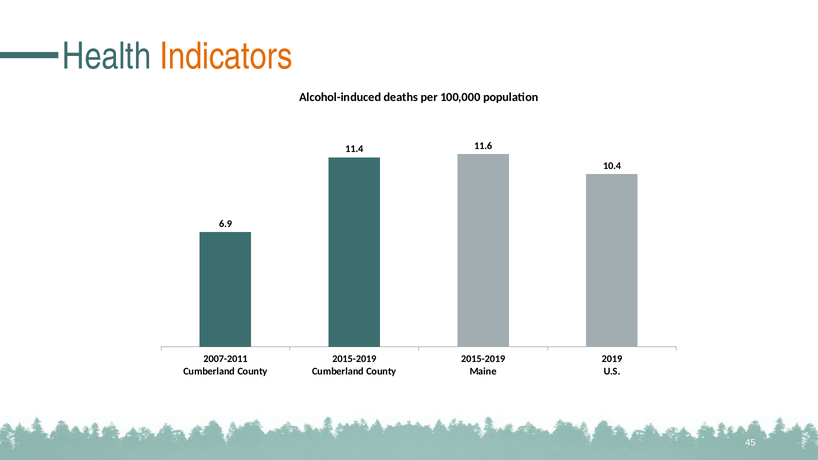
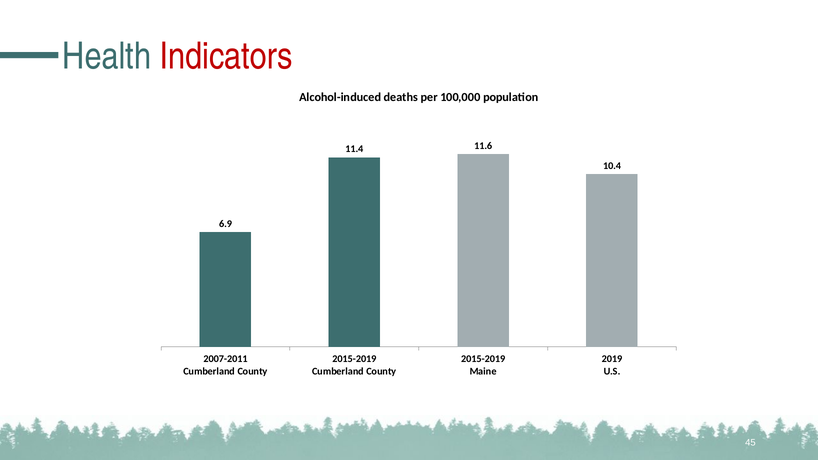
Indicators colour: orange -> red (226, 56)
